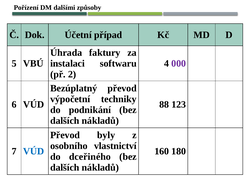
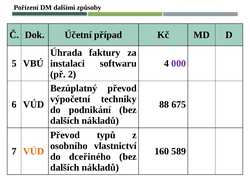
123: 123 -> 675 (179, 104)
byly: byly -> typů (106, 135)
VÚD colour: blue -> orange (34, 151)
180: 180 -> 589 (179, 151)
